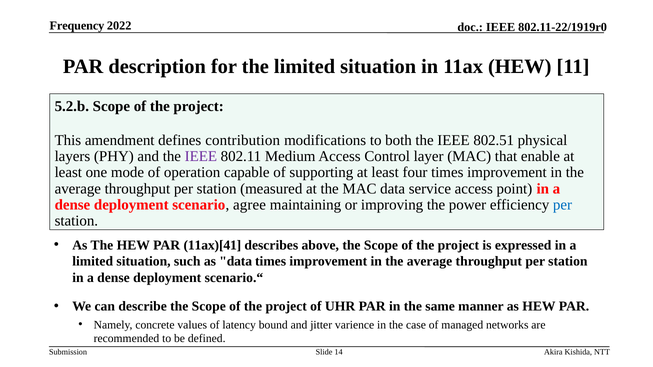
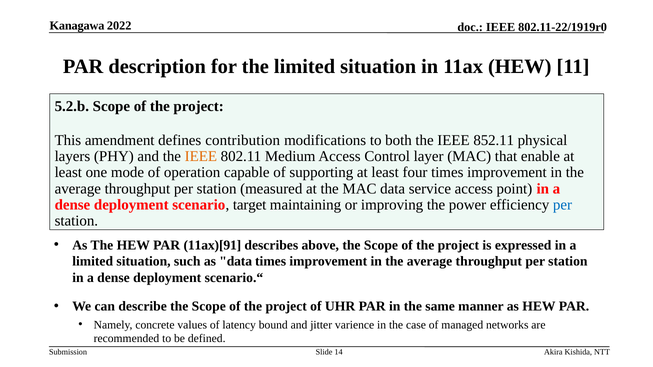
Frequency: Frequency -> Kanagawa (77, 26)
802.51: 802.51 -> 852.11 (494, 140)
IEEE colour: purple -> orange (201, 157)
agree: agree -> target (250, 205)
11ax)[41: 11ax)[41 -> 11ax)[91 (212, 245)
